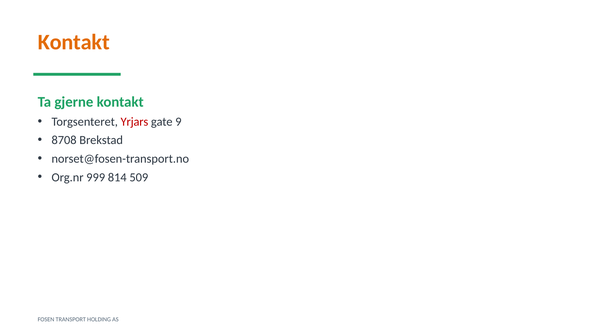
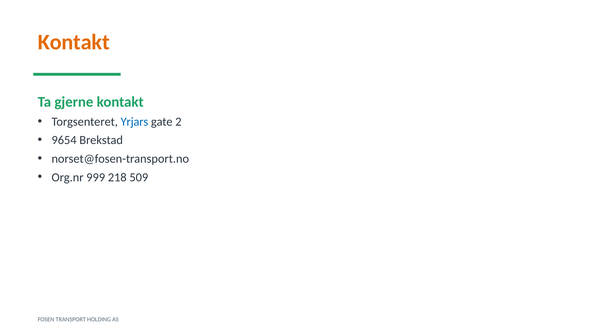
Yrjars colour: red -> blue (134, 122)
9: 9 -> 2 (178, 122)
8708: 8708 -> 9654 (64, 140)
814: 814 -> 218 (117, 177)
